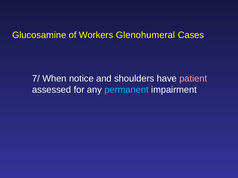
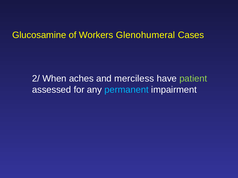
7/: 7/ -> 2/ (36, 79)
notice: notice -> aches (81, 79)
shoulders: shoulders -> merciless (134, 79)
patient colour: pink -> light green (193, 79)
